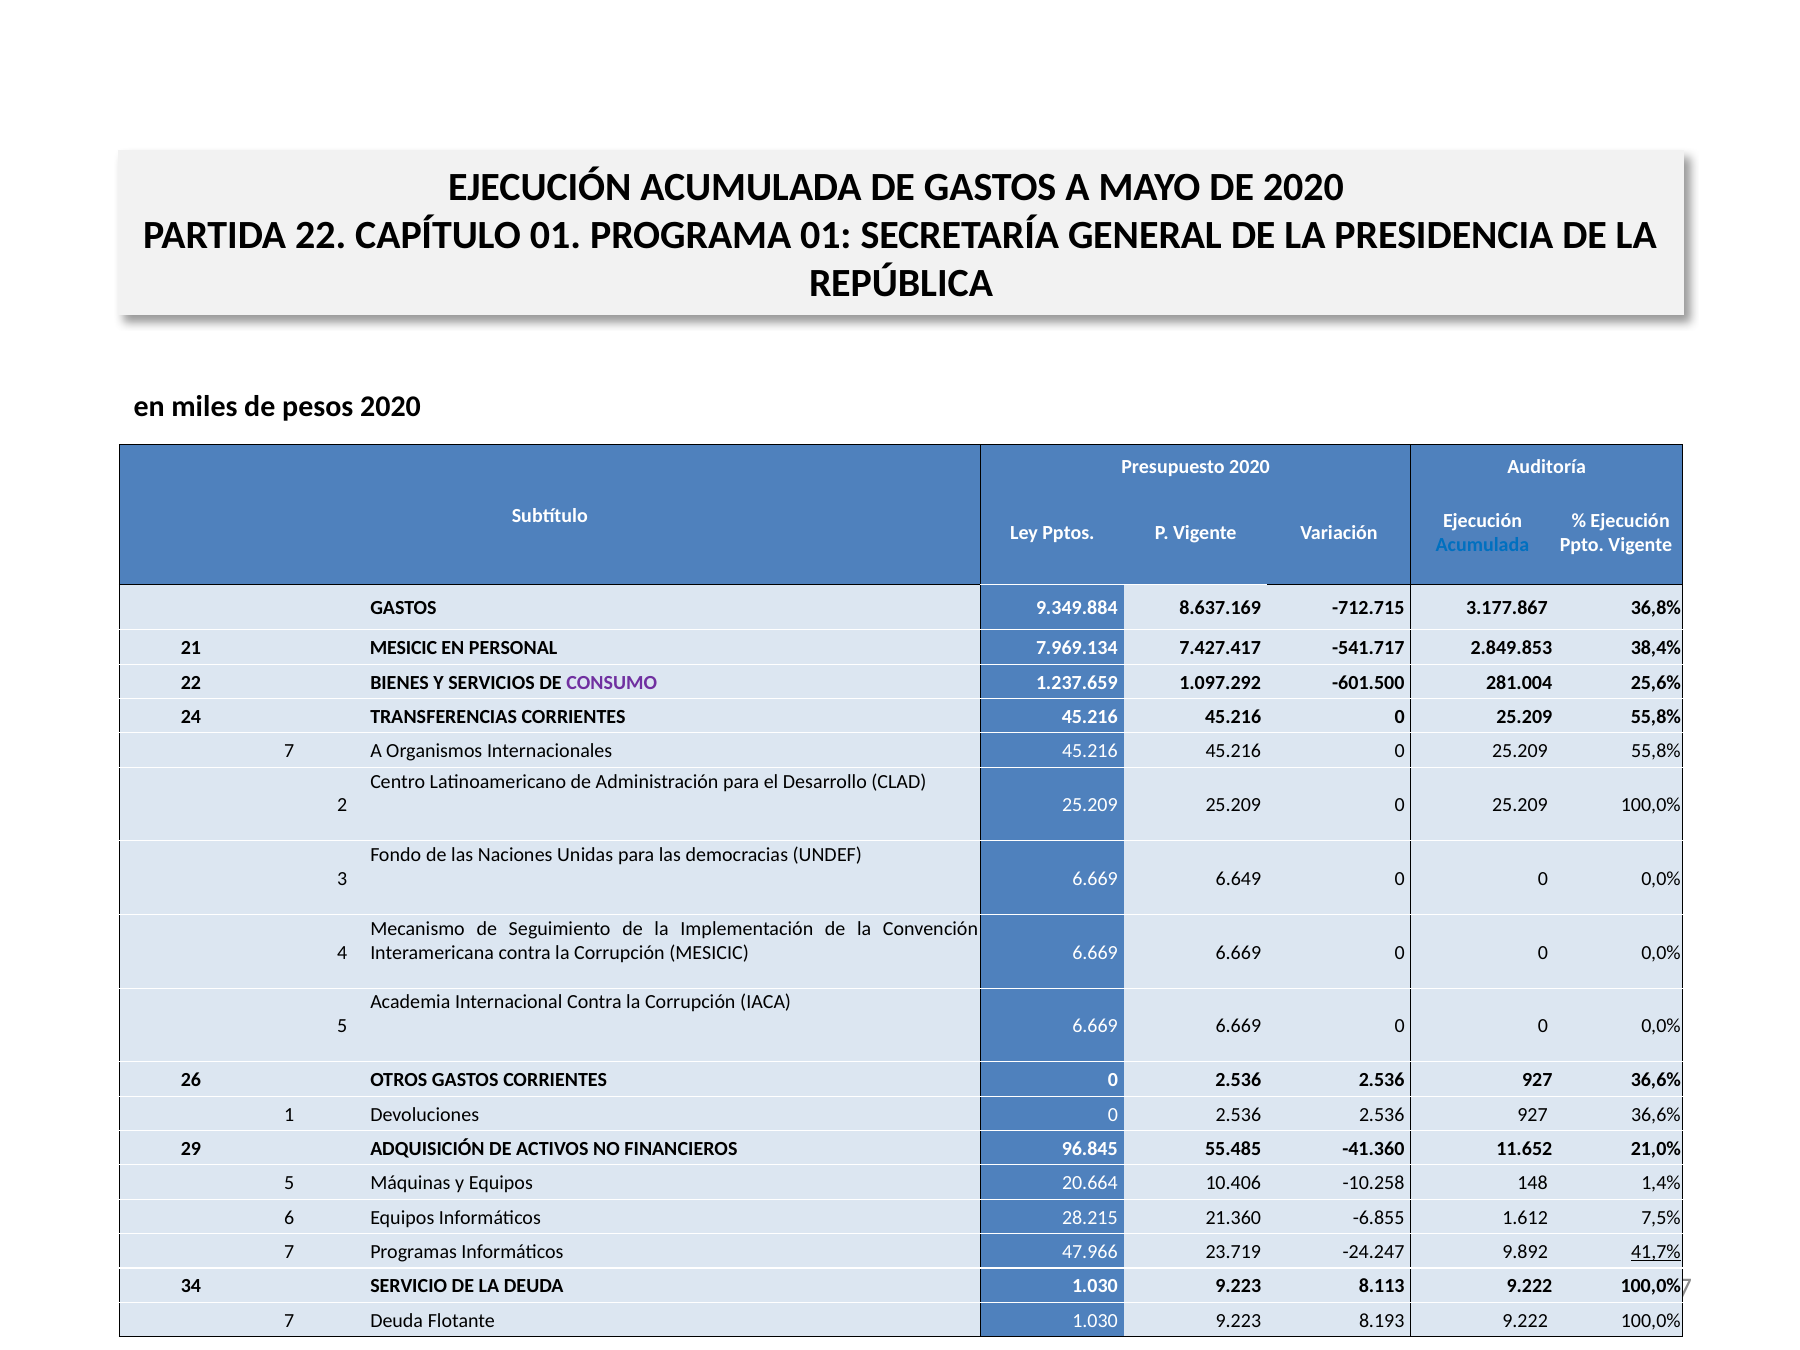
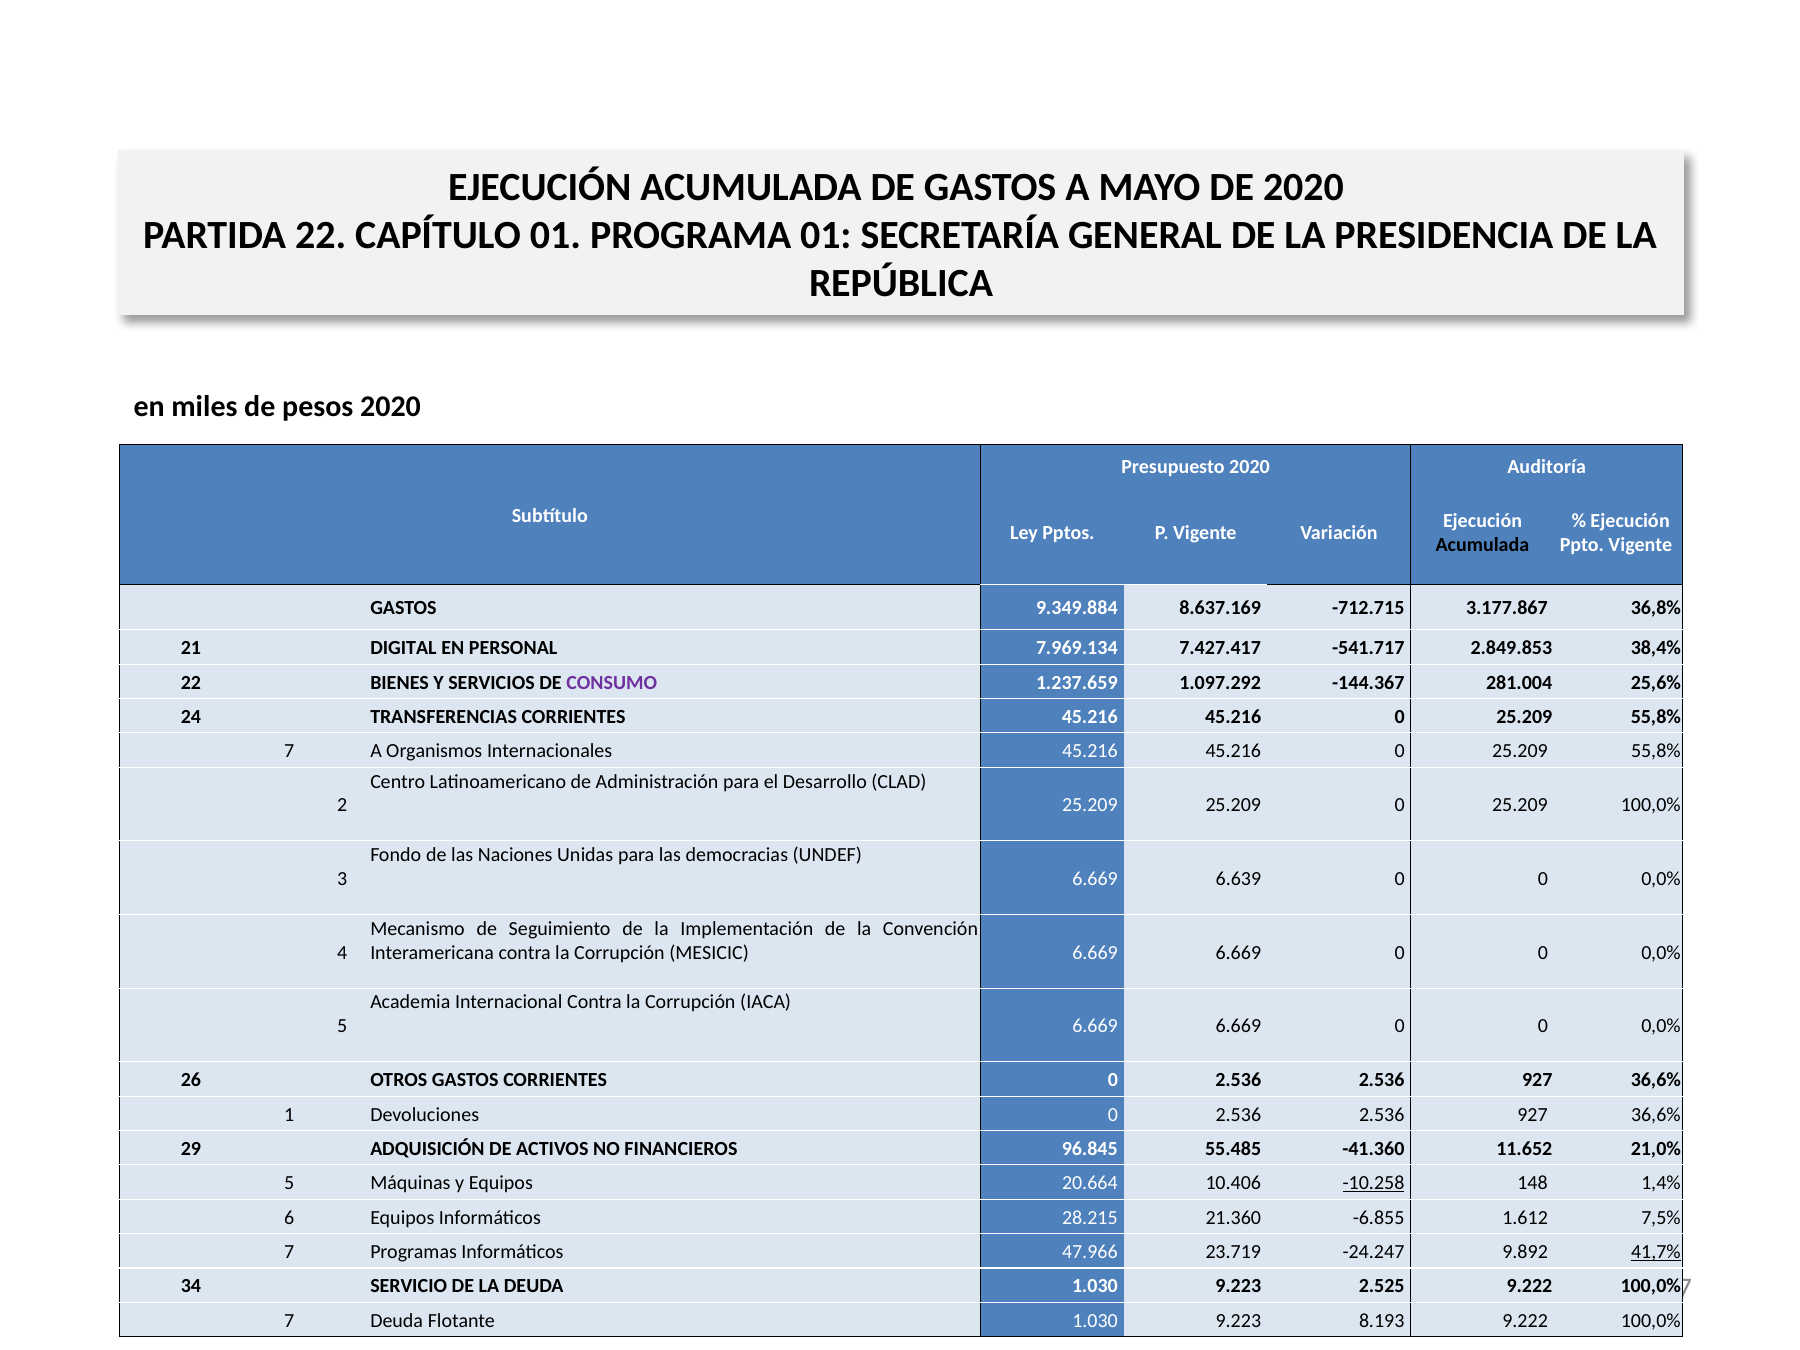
Acumulada colour: blue -> black (1482, 545)
21 MESICIC: MESICIC -> DIGITAL (403, 648)
-601.500: -601.500 -> -144.367 (1368, 683)
6.649: 6.649 -> 6.639 (1238, 879)
-10.258 underline: none -> present (1373, 1183)
8.113: 8.113 -> 2.525 (1382, 1286)
